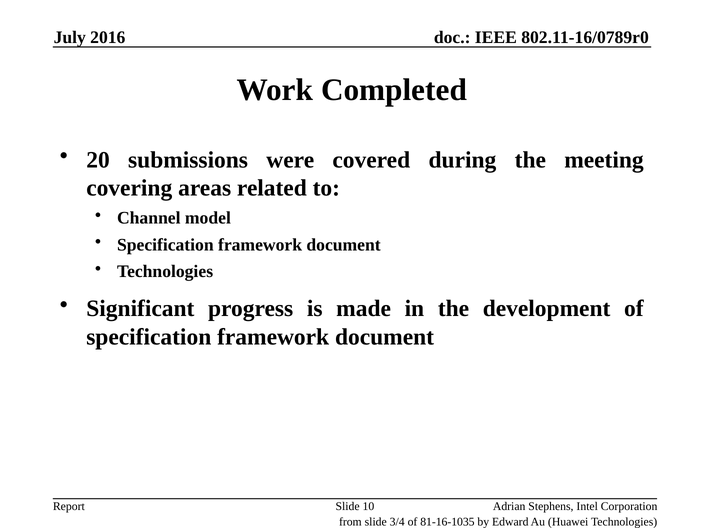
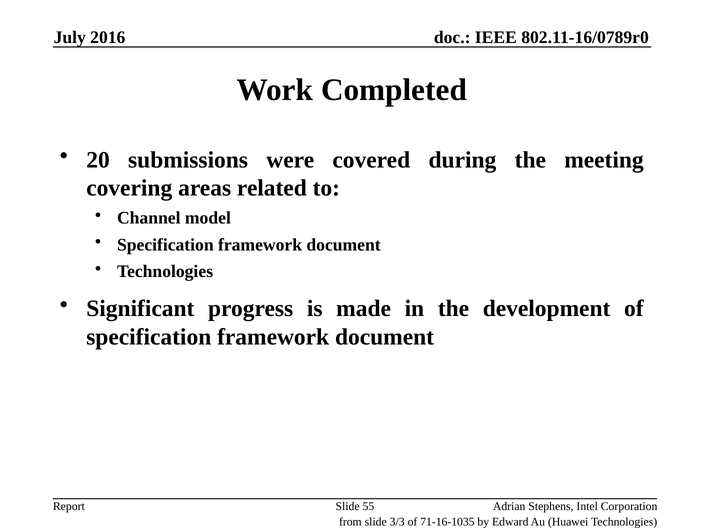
10: 10 -> 55 (368, 506)
3/4: 3/4 -> 3/3 (397, 522)
81-16-1035: 81-16-1035 -> 71-16-1035 (447, 522)
